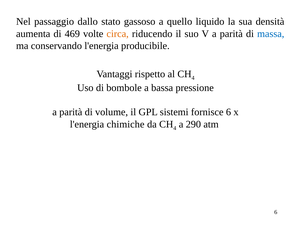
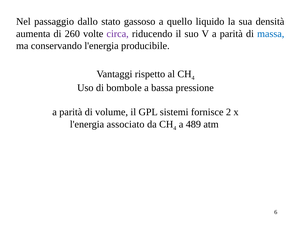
469: 469 -> 260 (72, 34)
circa colour: orange -> purple (118, 34)
fornisce 6: 6 -> 2 (229, 112)
chimiche: chimiche -> associato (126, 124)
290: 290 -> 489 (193, 124)
